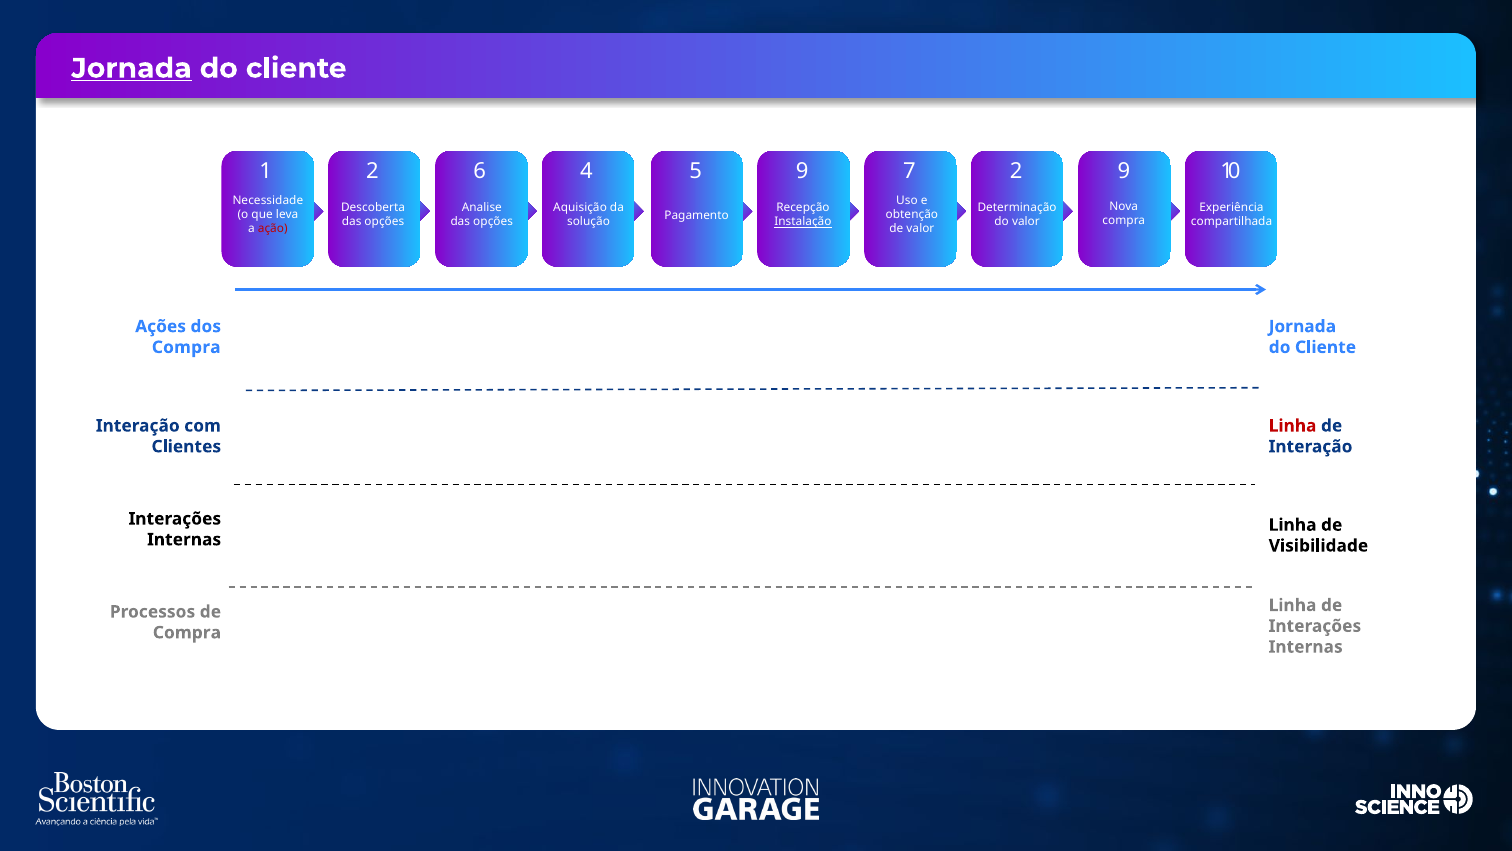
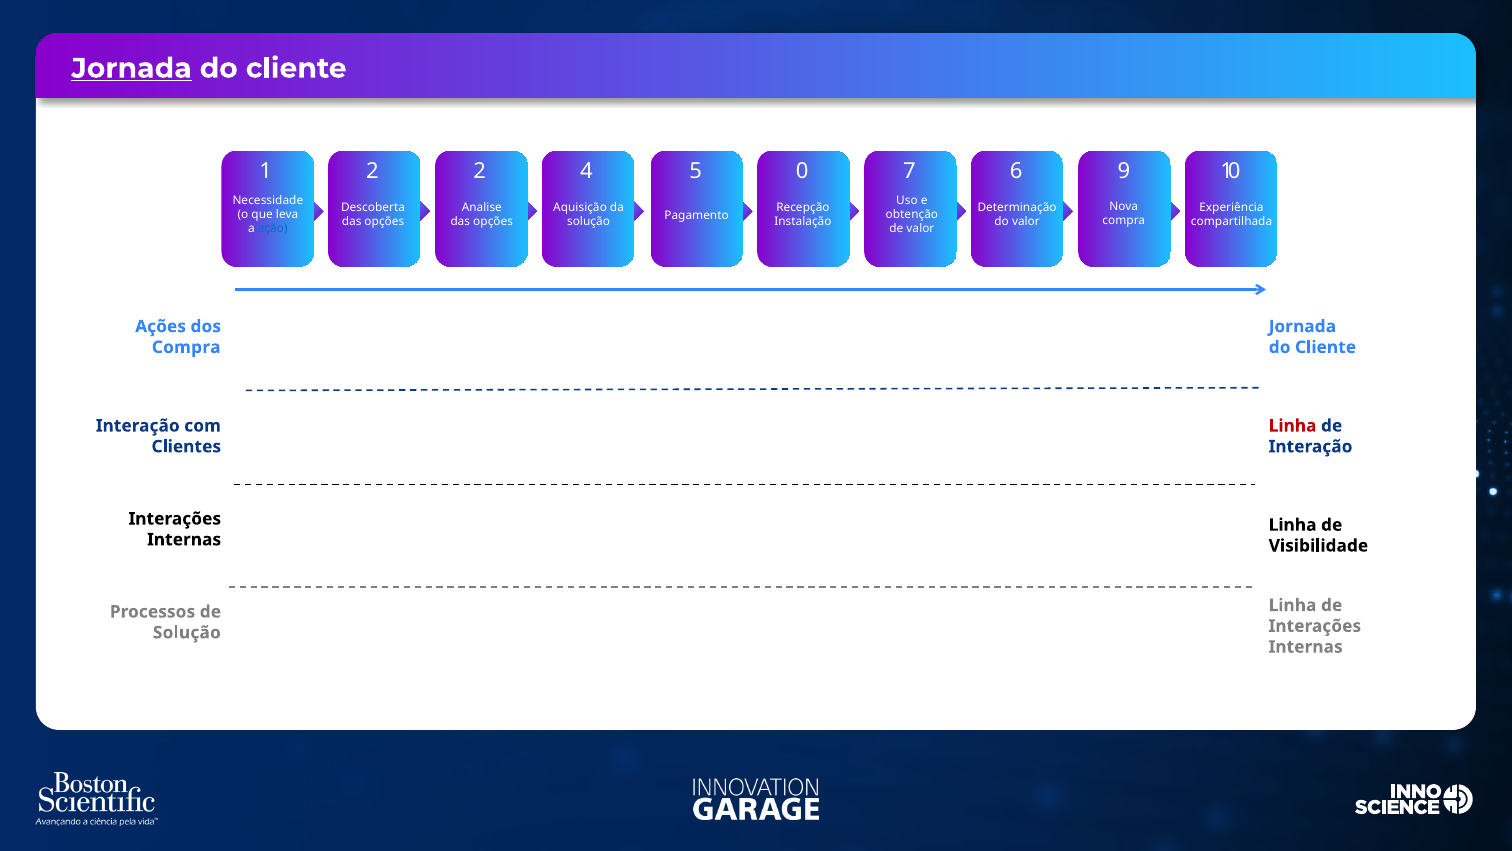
2 6: 6 -> 2 (480, 171)
5 9: 9 -> 0 (802, 171)
7 2: 2 -> 6 (1016, 171)
Instalação underline: present -> none (803, 222)
ação colour: red -> blue (273, 228)
Compra: Compra -> Solução (187, 632)
